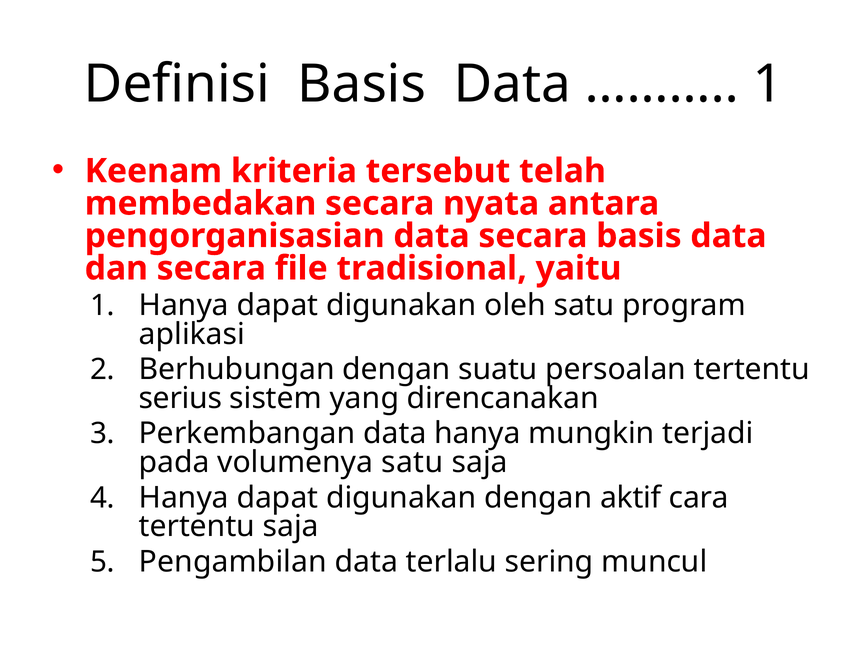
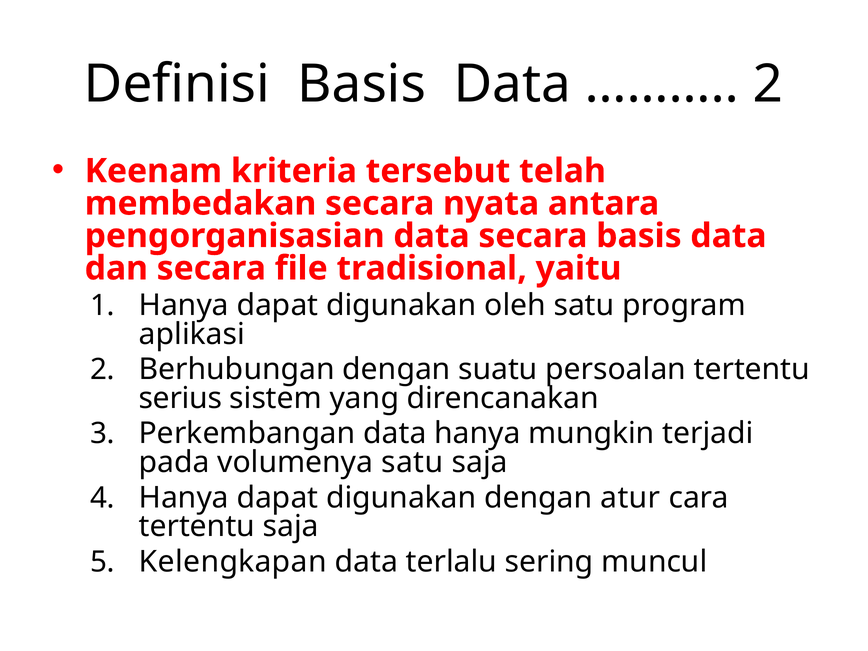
1: 1 -> 2 (768, 84)
aktif: aktif -> atur (630, 498)
Pengambilan: Pengambilan -> Kelengkapan (233, 562)
